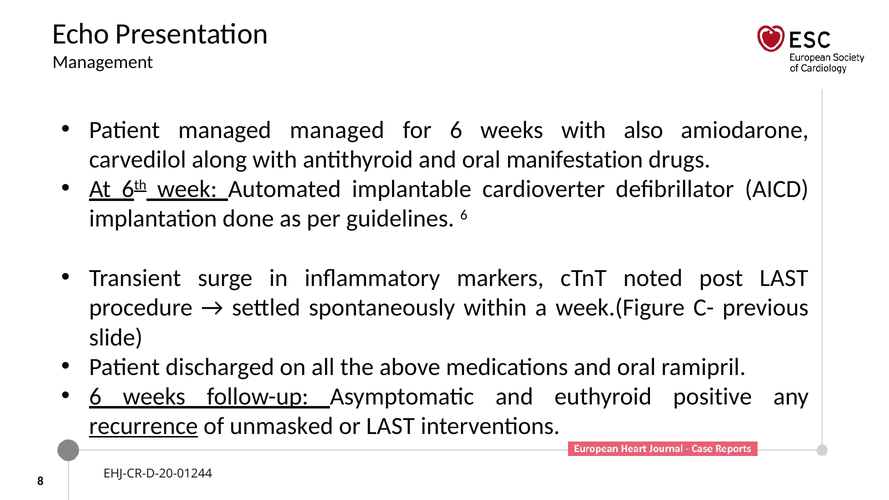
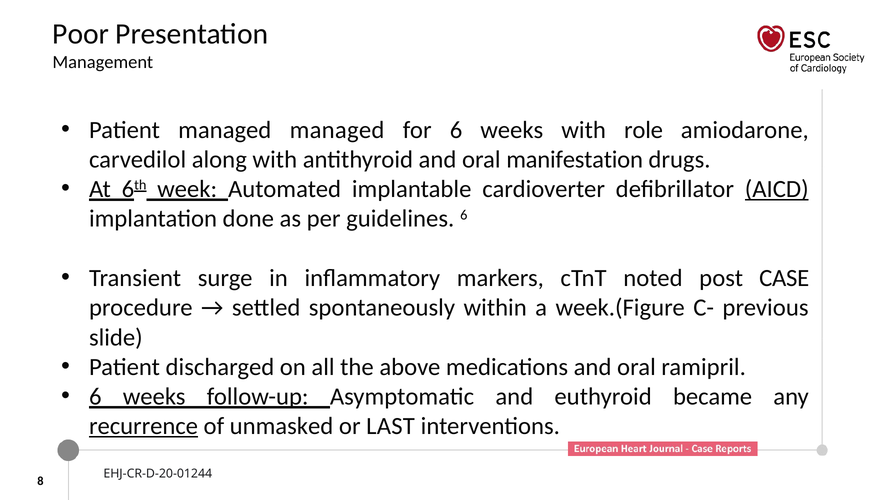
Echo: Echo -> Poor (81, 34)
also: also -> role (644, 130)
AICD underline: none -> present (777, 189)
post LAST: LAST -> CASE (784, 278)
positive: positive -> became (713, 397)
